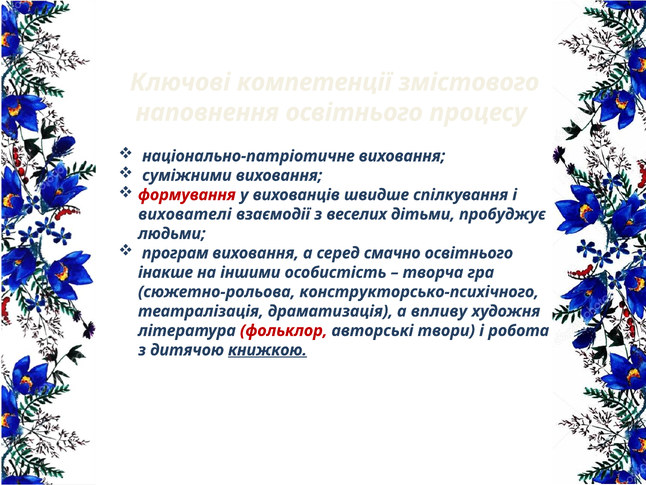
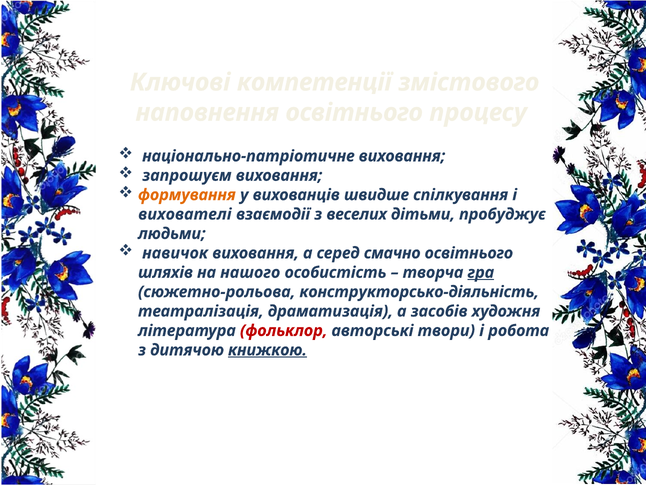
суміжними: суміжними -> запрошуєм (187, 175)
формування colour: red -> orange (187, 195)
програм: програм -> навичок (175, 253)
інакше: інакше -> шляхів (165, 272)
іншими: іншими -> нашого (250, 272)
гра underline: none -> present (481, 272)
конструкторсько-психічного: конструкторсько-психічного -> конструкторсько-діяльність (419, 292)
впливу: впливу -> засобів (439, 311)
